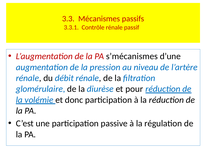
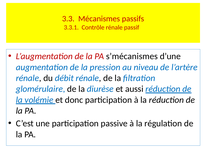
pour: pour -> aussi (134, 89)
